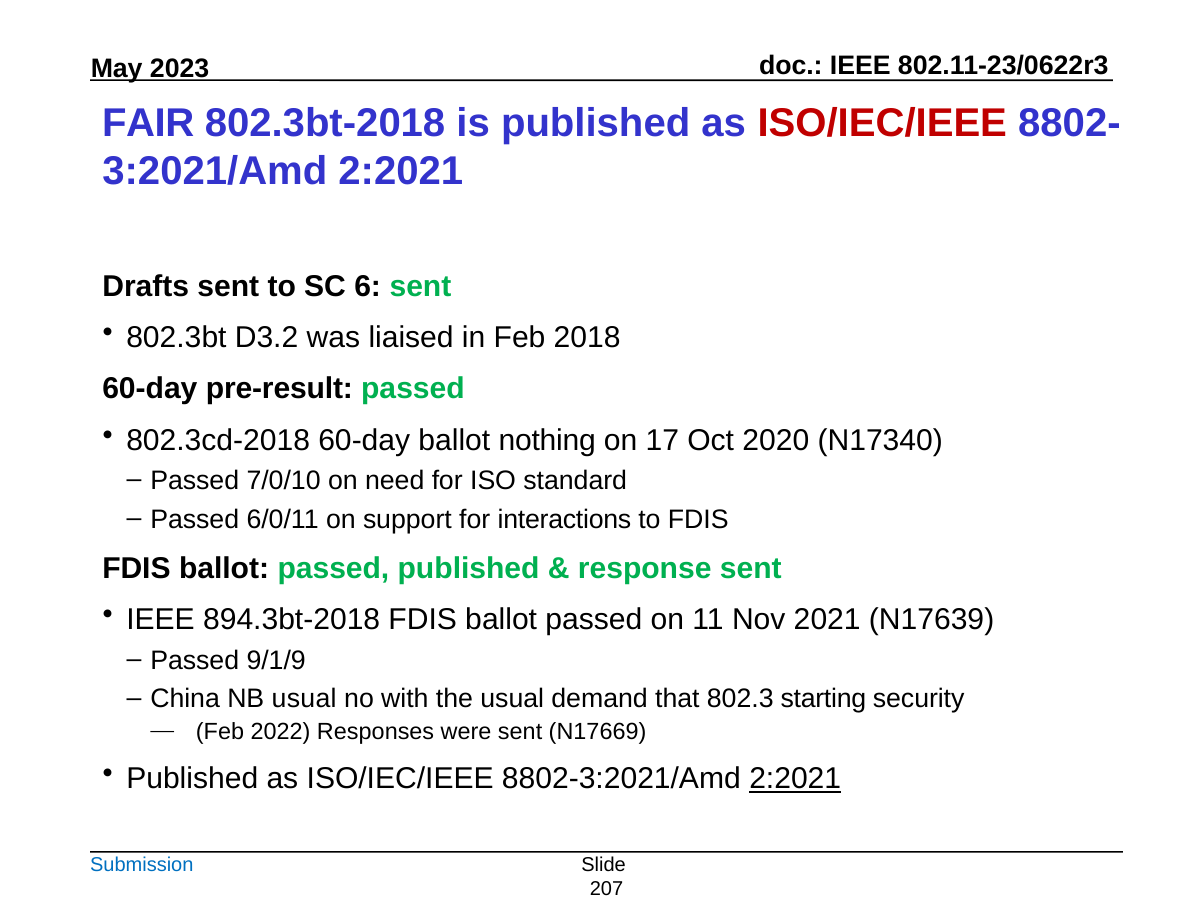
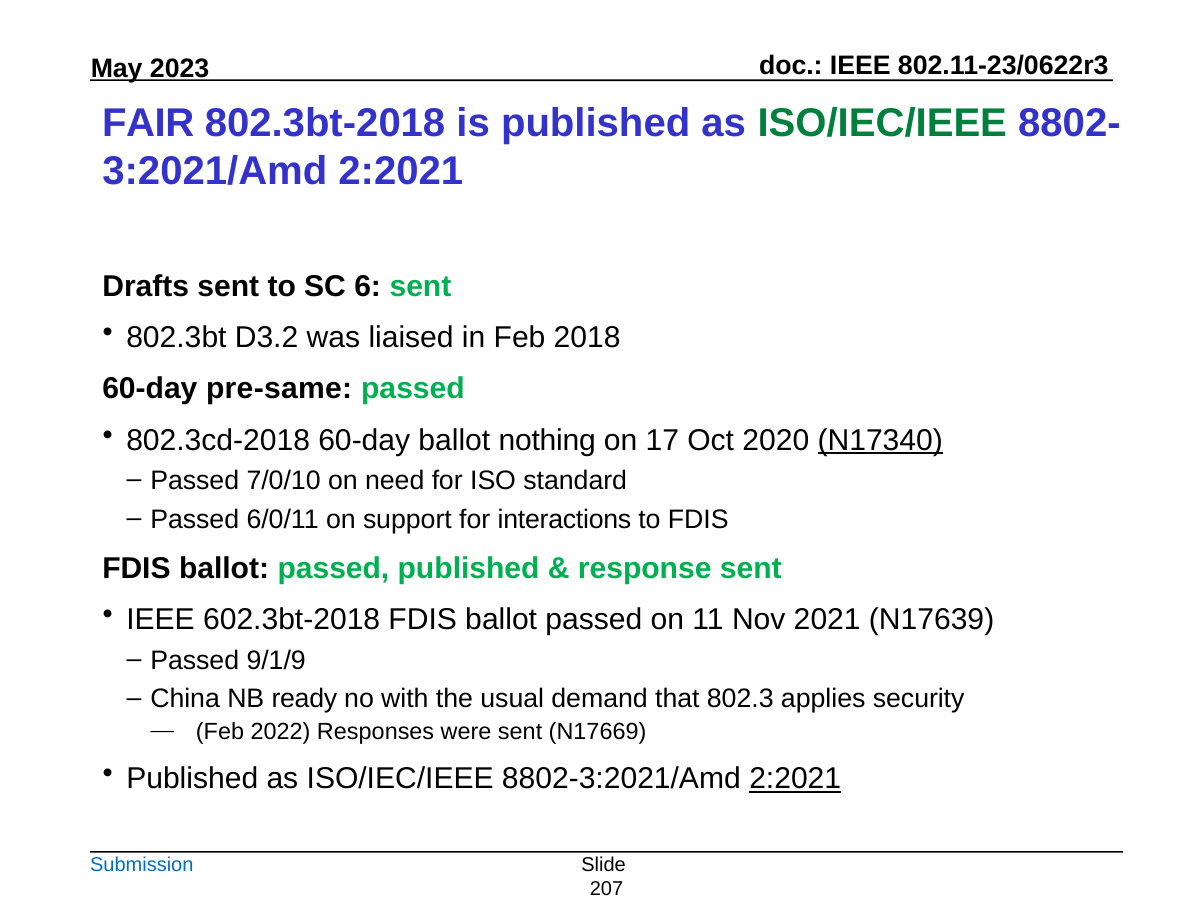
ISO/IEC/IEEE colour: red -> green (882, 123)
pre-result: pre-result -> pre-same (279, 389)
N17340 underline: none -> present (880, 440)
894.3bt-2018: 894.3bt-2018 -> 602.3bt-2018 (292, 620)
NB usual: usual -> ready (304, 699)
starting: starting -> applies (823, 699)
